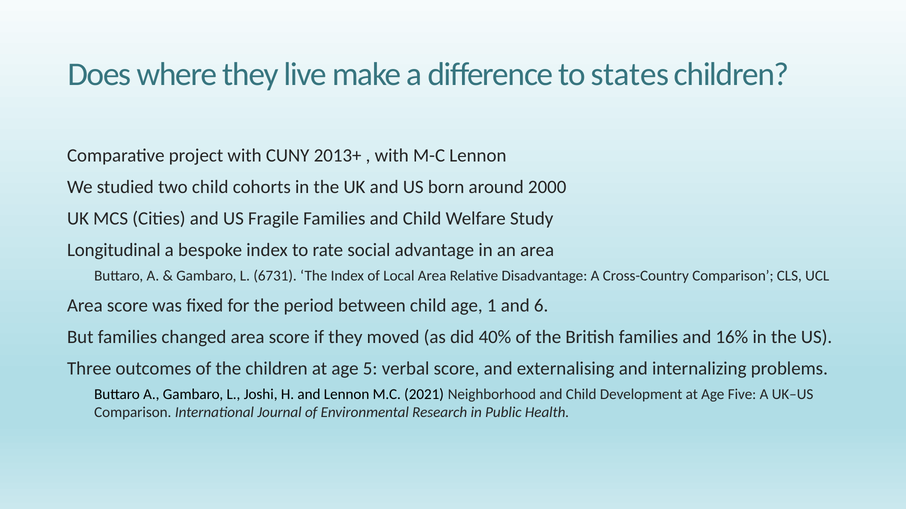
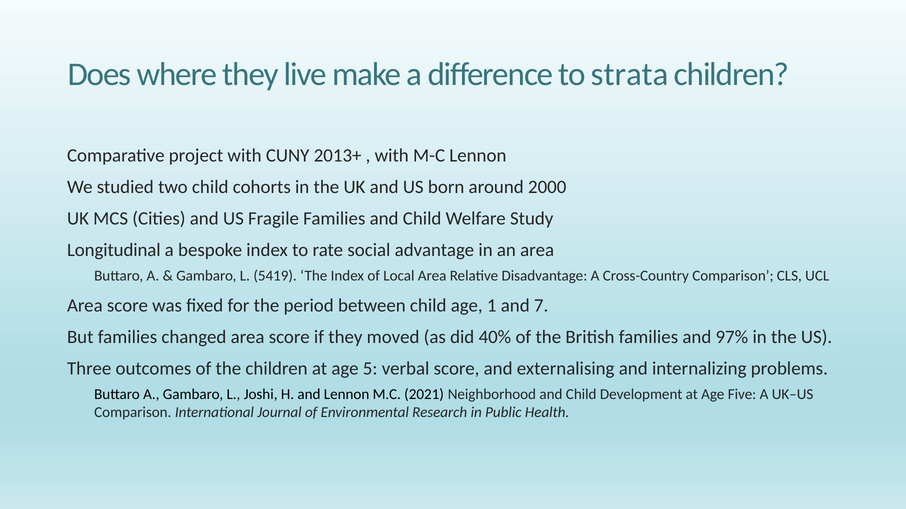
states: states -> strata (630, 75)
6731: 6731 -> 5419 (275, 276)
6: 6 -> 7 (541, 306)
16%: 16% -> 97% (732, 337)
